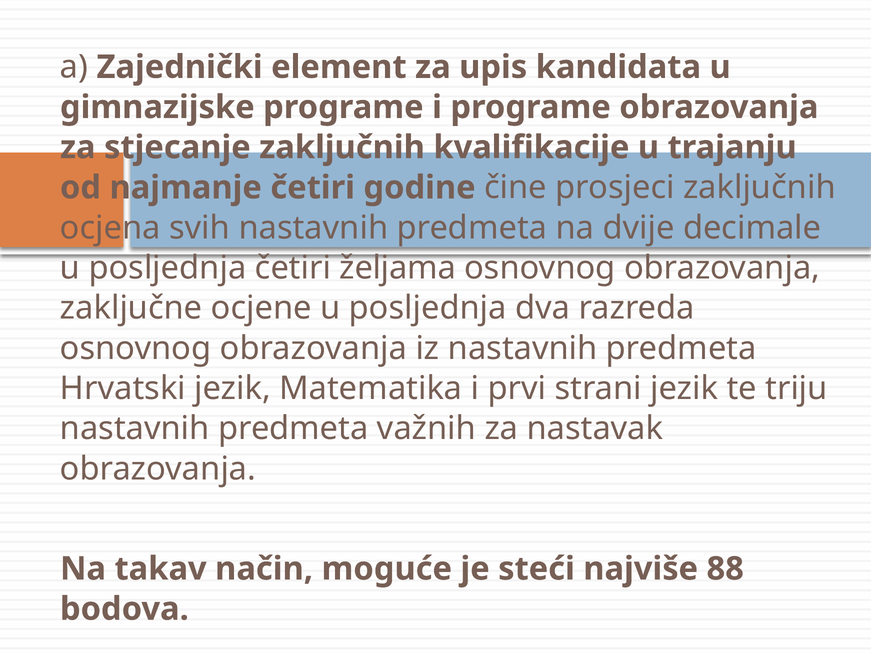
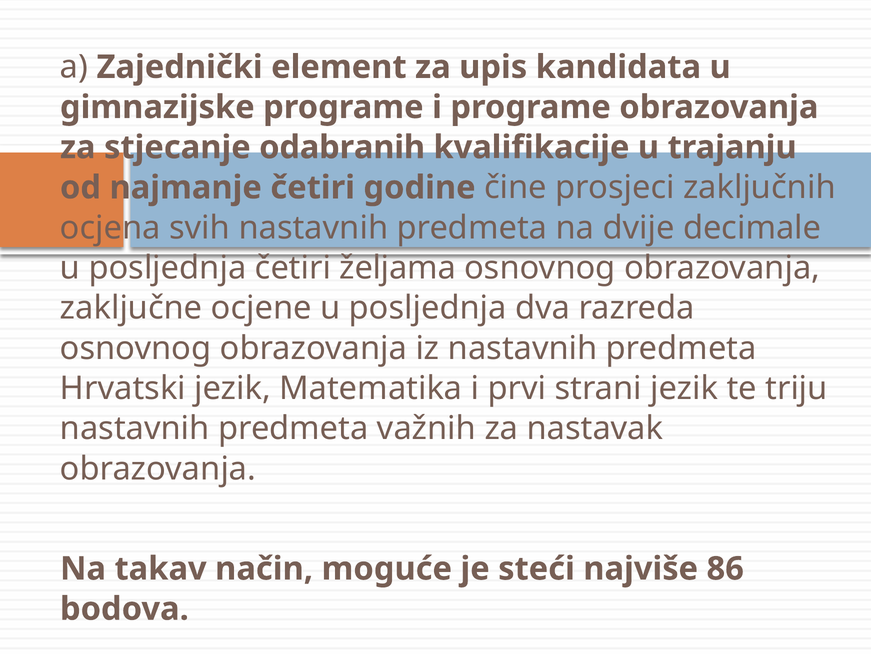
stjecanje zaključnih: zaključnih -> odabranih (342, 147)
88: 88 -> 86 (725, 568)
